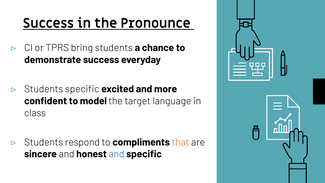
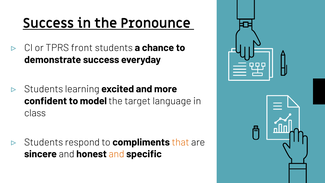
bring: bring -> front (82, 48)
Students specific: specific -> learning (82, 89)
and colour: blue -> orange (116, 154)
